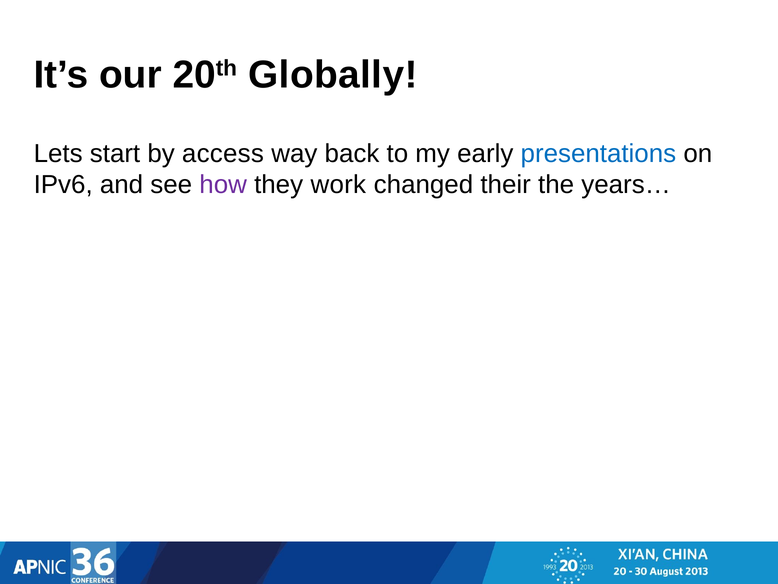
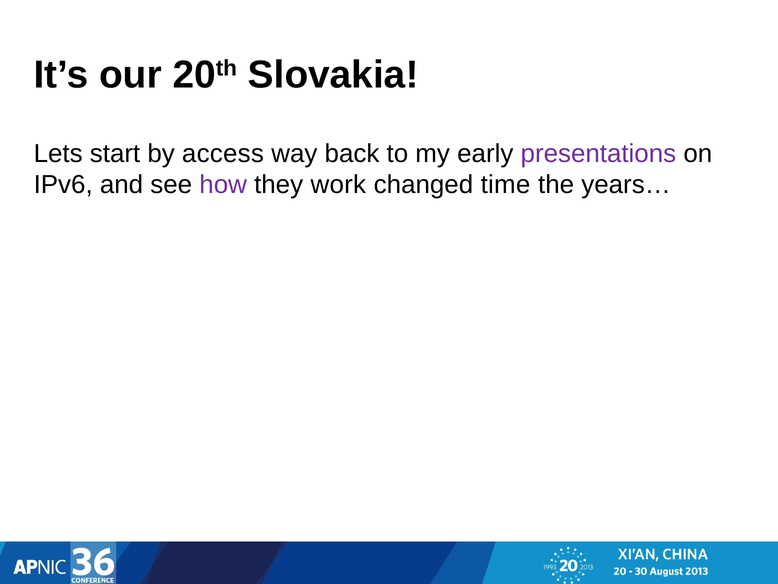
Globally: Globally -> Slovakia (333, 75)
presentations colour: blue -> purple (598, 154)
their: their -> time (506, 185)
